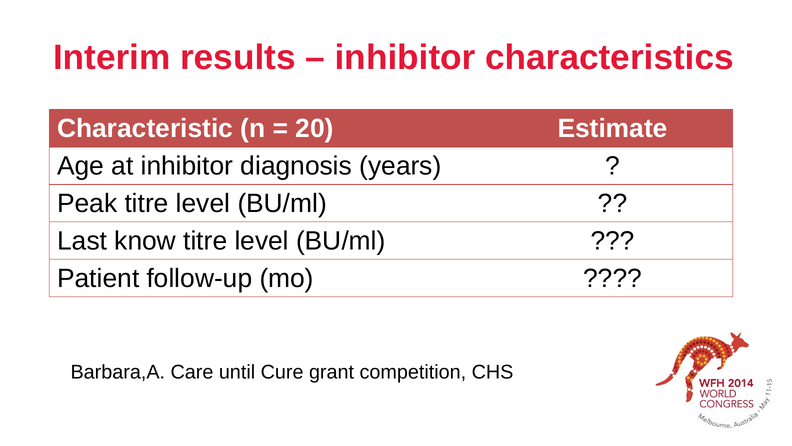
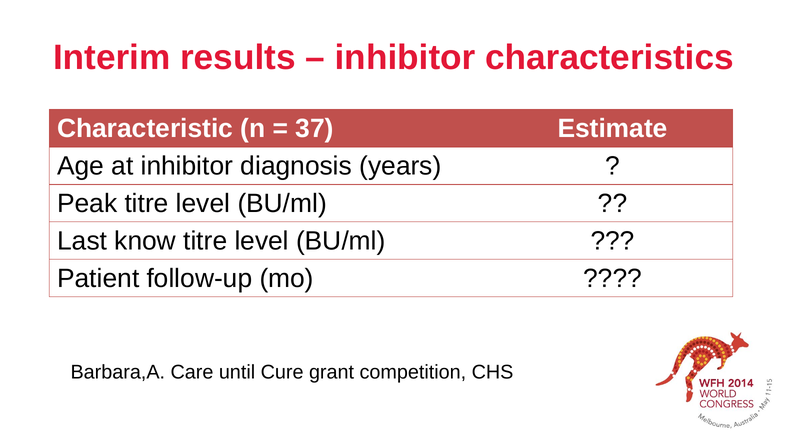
20: 20 -> 37 (314, 129)
